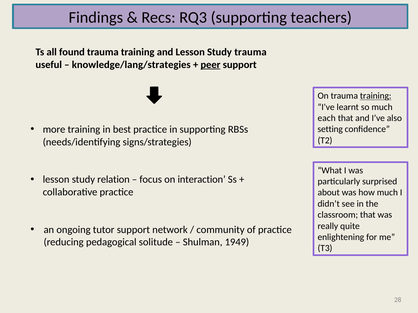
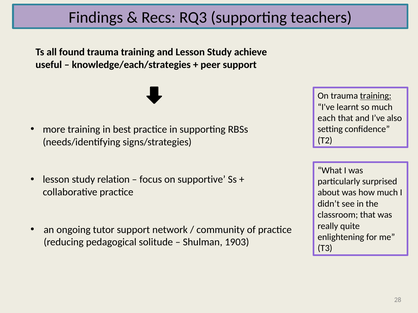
Study trauma: trauma -> achieve (251, 52)
knowledge/lang/strategies: knowledge/lang/strategies -> knowledge/each/strategies (131, 65)
peer underline: present -> none (210, 65)
interaction: interaction -> supportive (202, 180)
1949: 1949 -> 1903 (237, 242)
